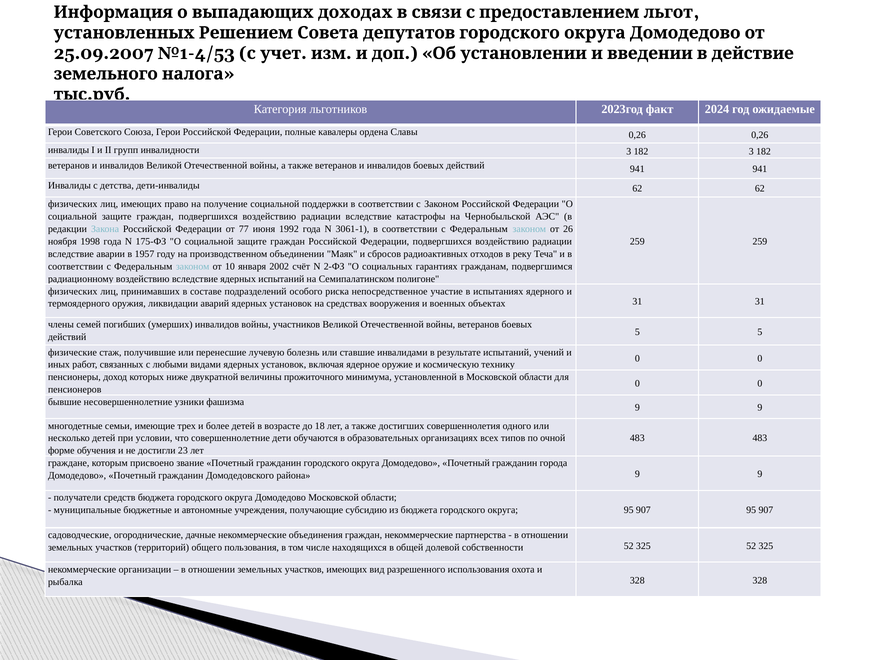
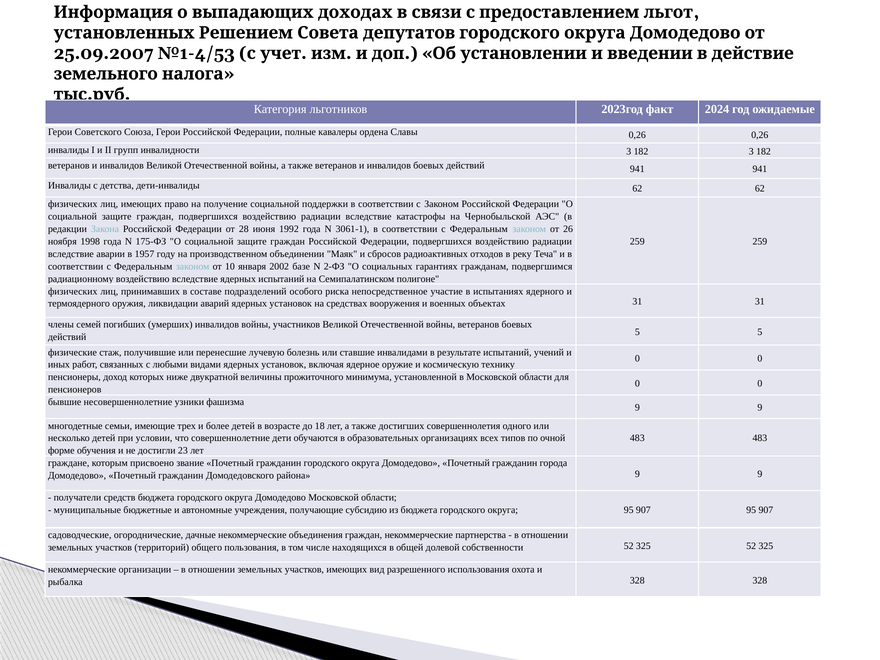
77: 77 -> 28 (244, 229)
счёт: счёт -> базе (301, 266)
